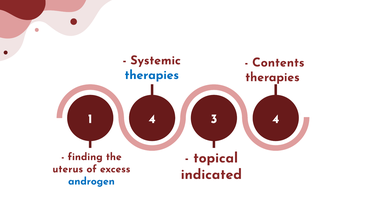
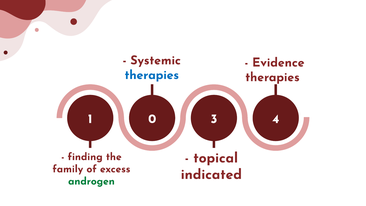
Contents: Contents -> Evidence (278, 62)
1 4: 4 -> 0 (152, 119)
uterus: uterus -> family (68, 169)
androgen colour: blue -> green (91, 181)
